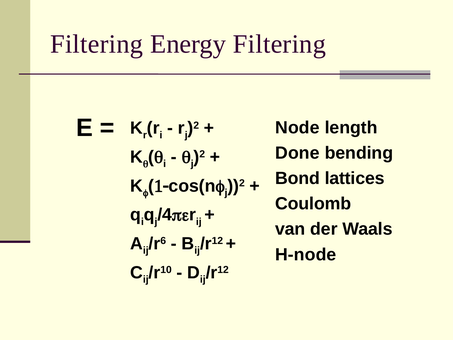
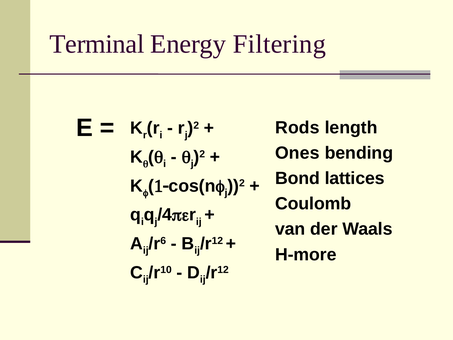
Filtering: Filtering -> Terminal (97, 44)
Node: Node -> Rods (297, 127)
Done: Done -> Ones (297, 153)
H-node: H-node -> H-more (306, 254)
